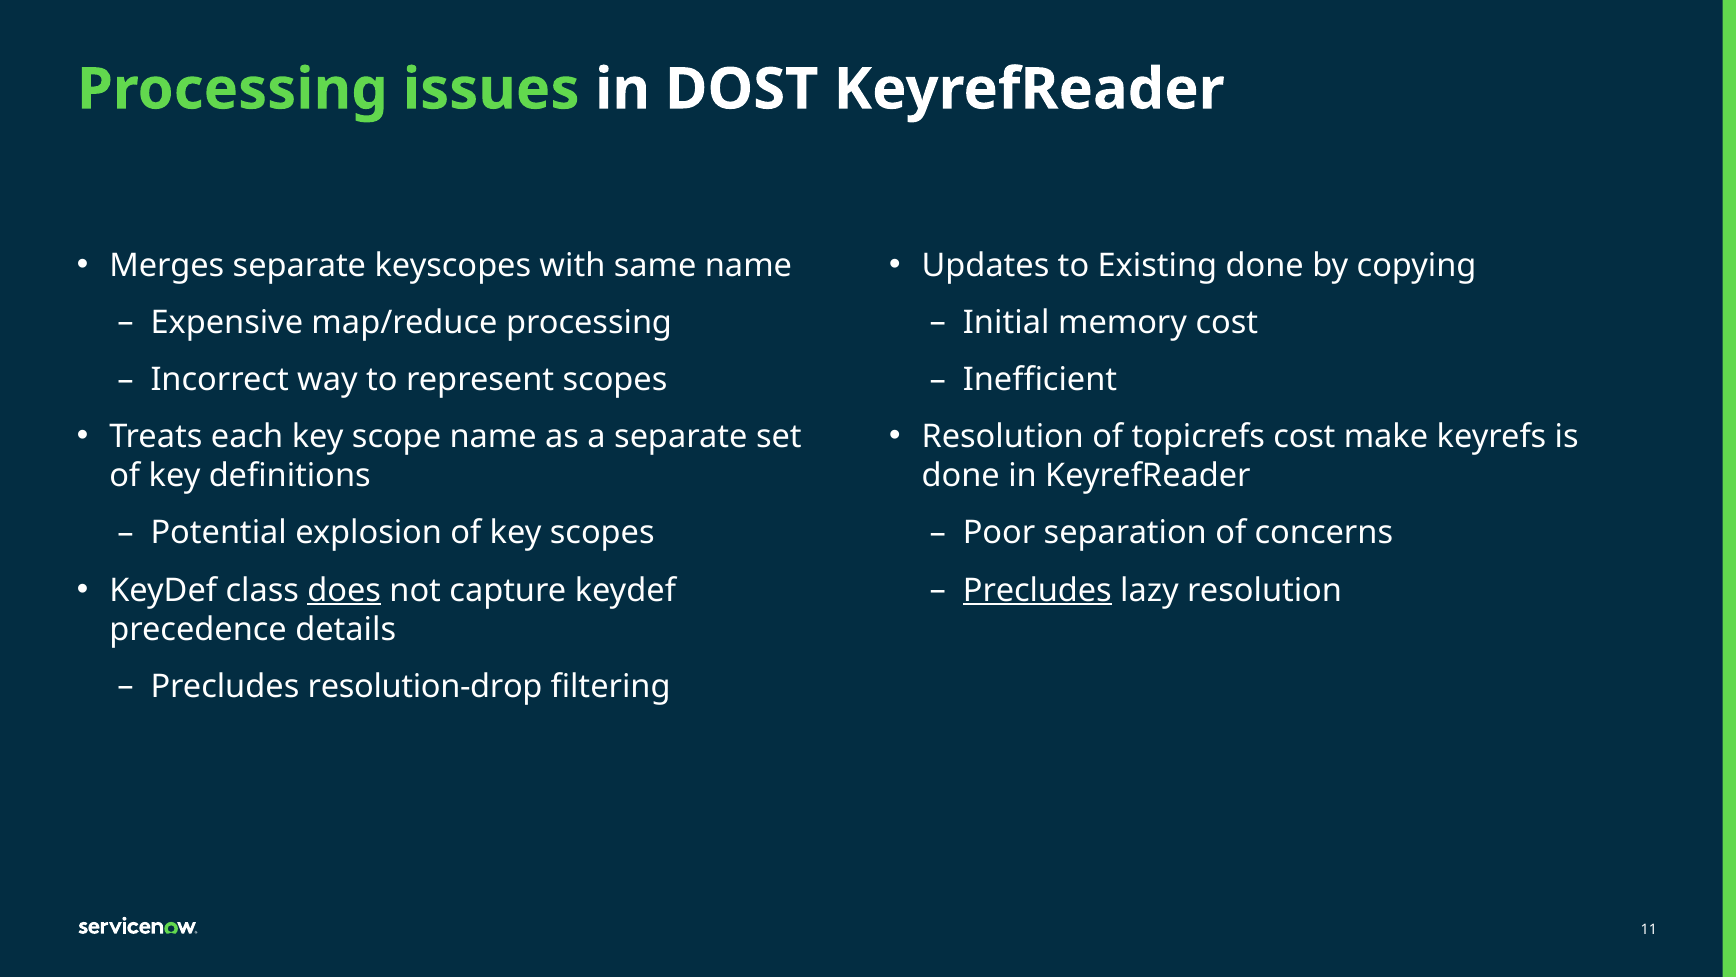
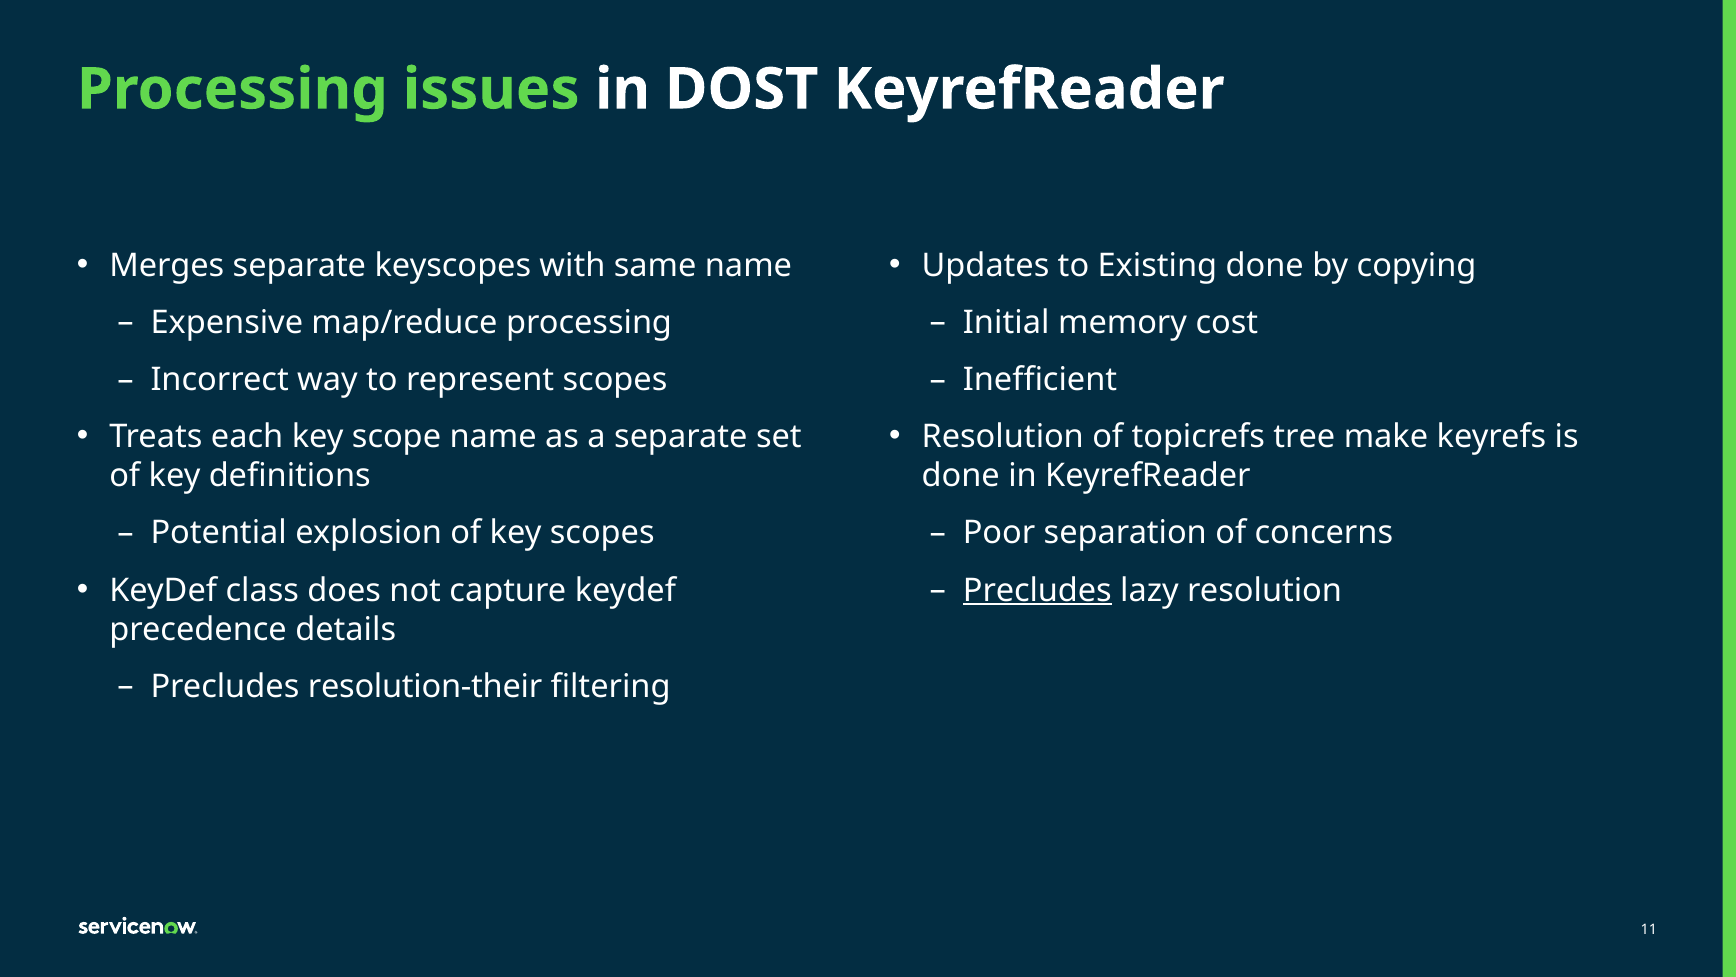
topicrefs cost: cost -> tree (1304, 437)
does underline: present -> none (344, 590)
resolution-drop: resolution-drop -> resolution-their (425, 687)
